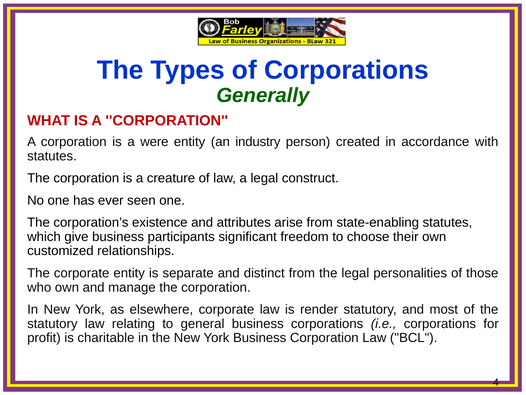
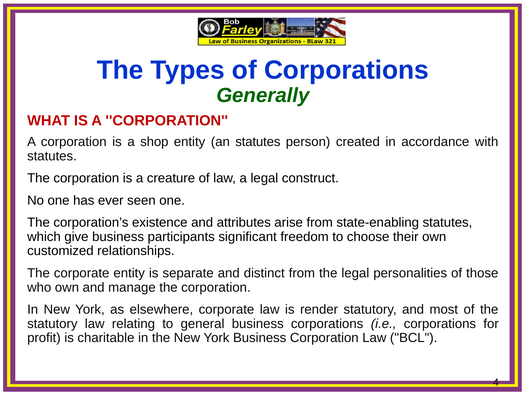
were: were -> shop (154, 142)
an industry: industry -> statutes (258, 142)
